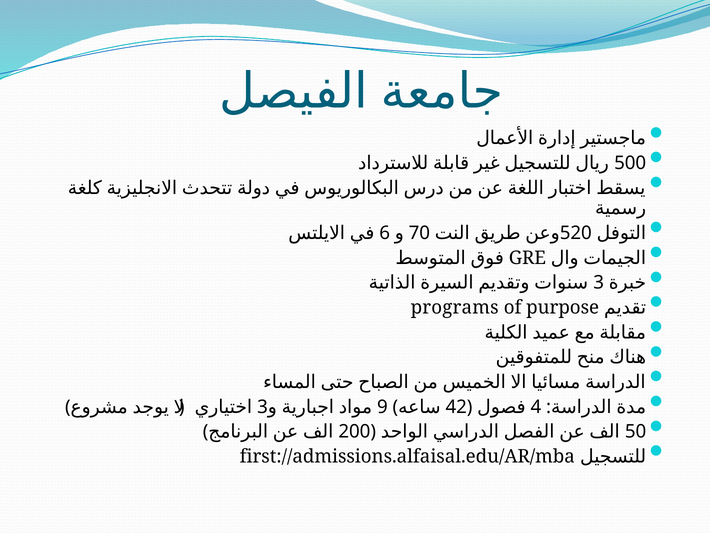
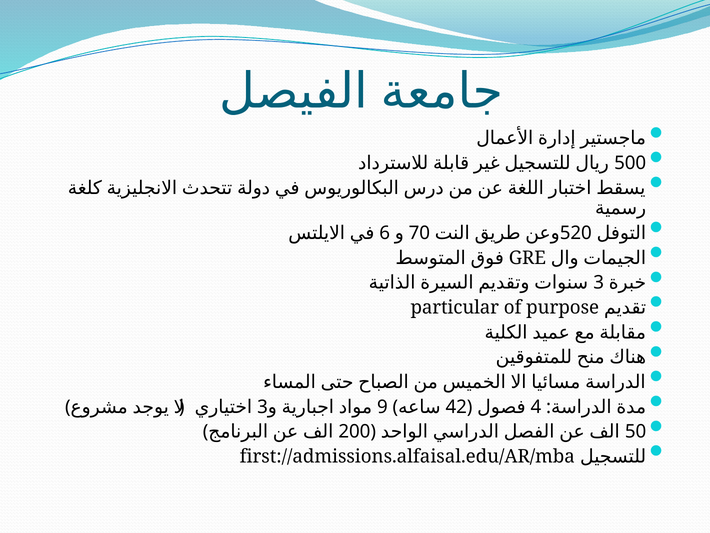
programs: programs -> particular (455, 307)
